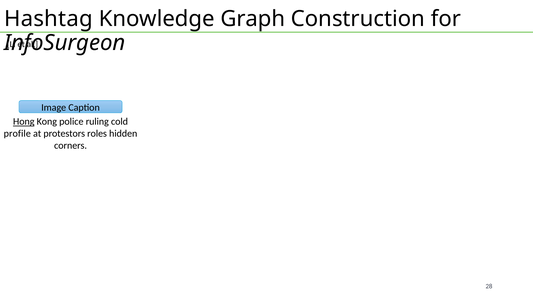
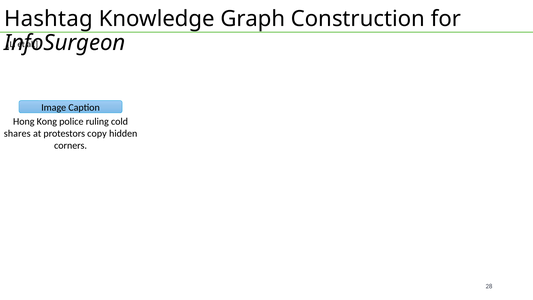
Hong underline: present -> none (24, 122)
profile: profile -> shares (17, 134)
roles: roles -> copy (97, 134)
